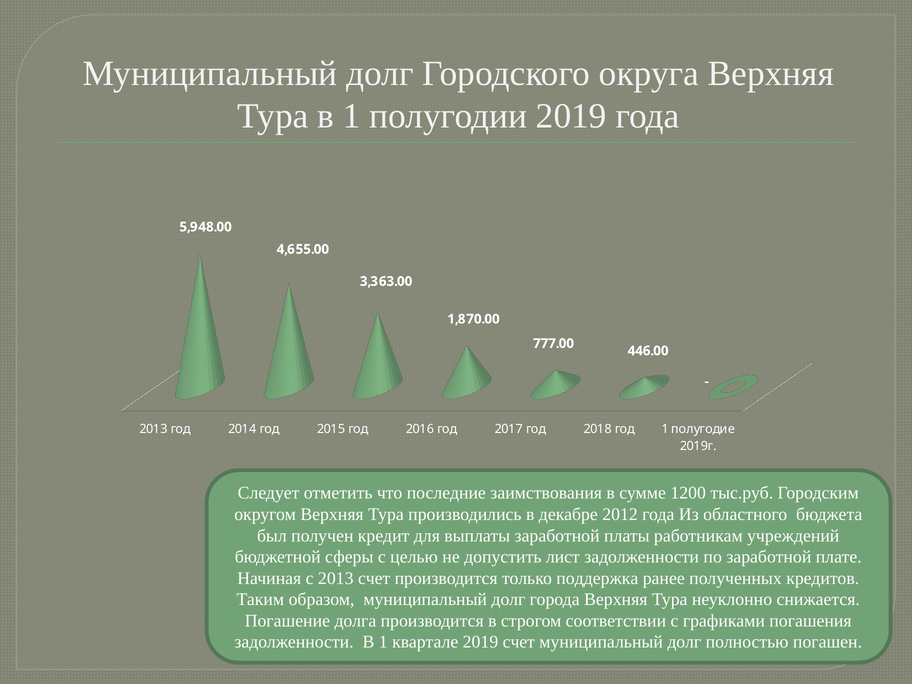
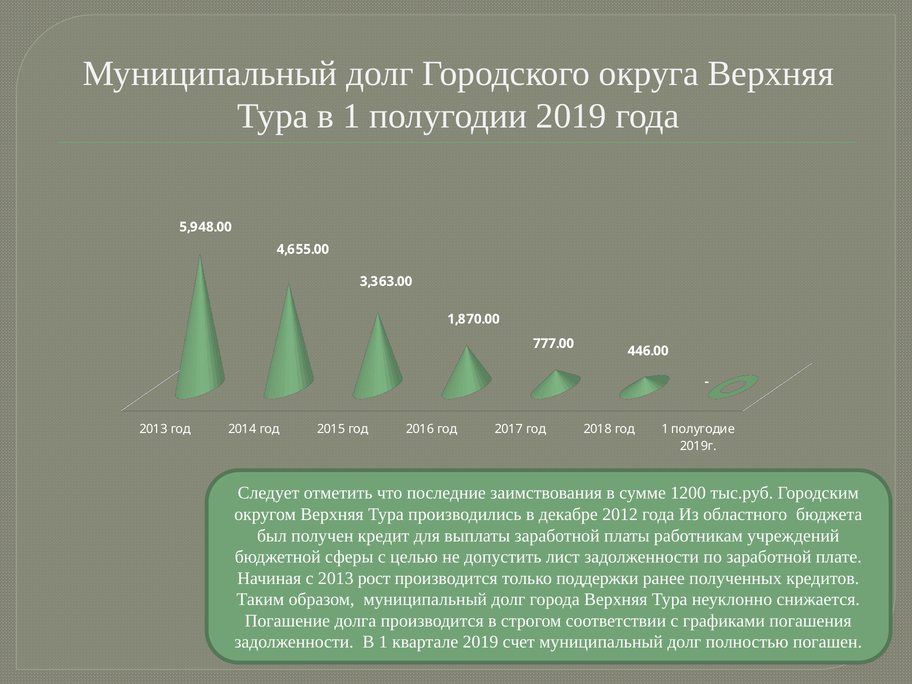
2013 счет: счет -> рост (374, 578)
поддержка: поддержка -> поддержки (597, 578)
